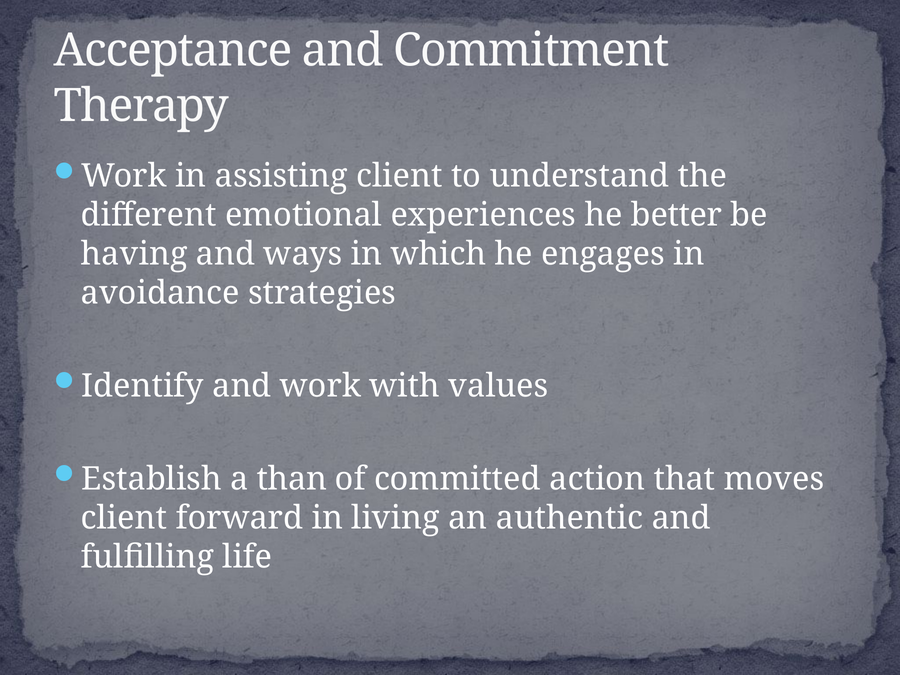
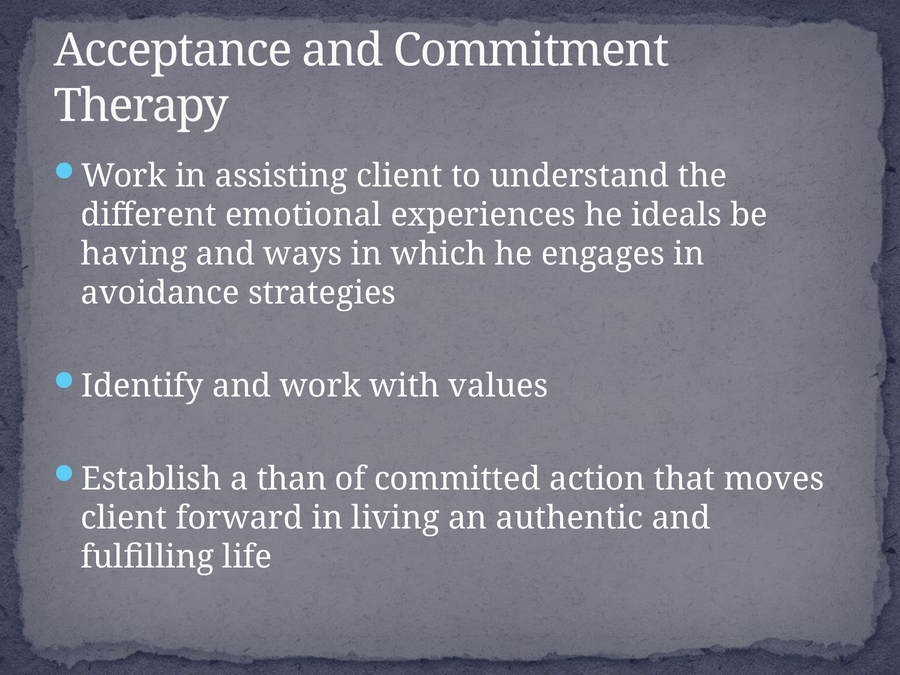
better: better -> ideals (676, 215)
